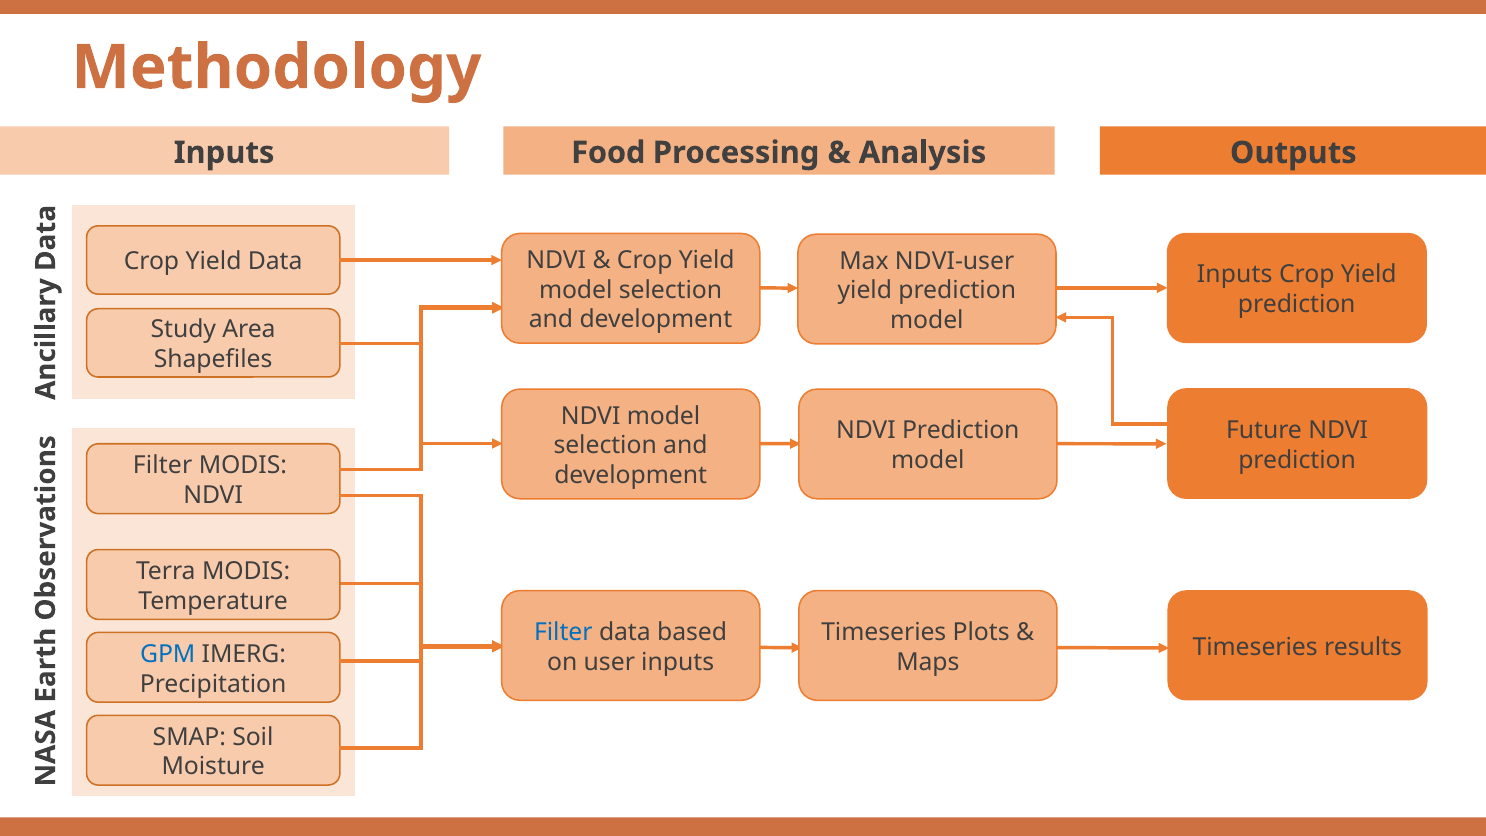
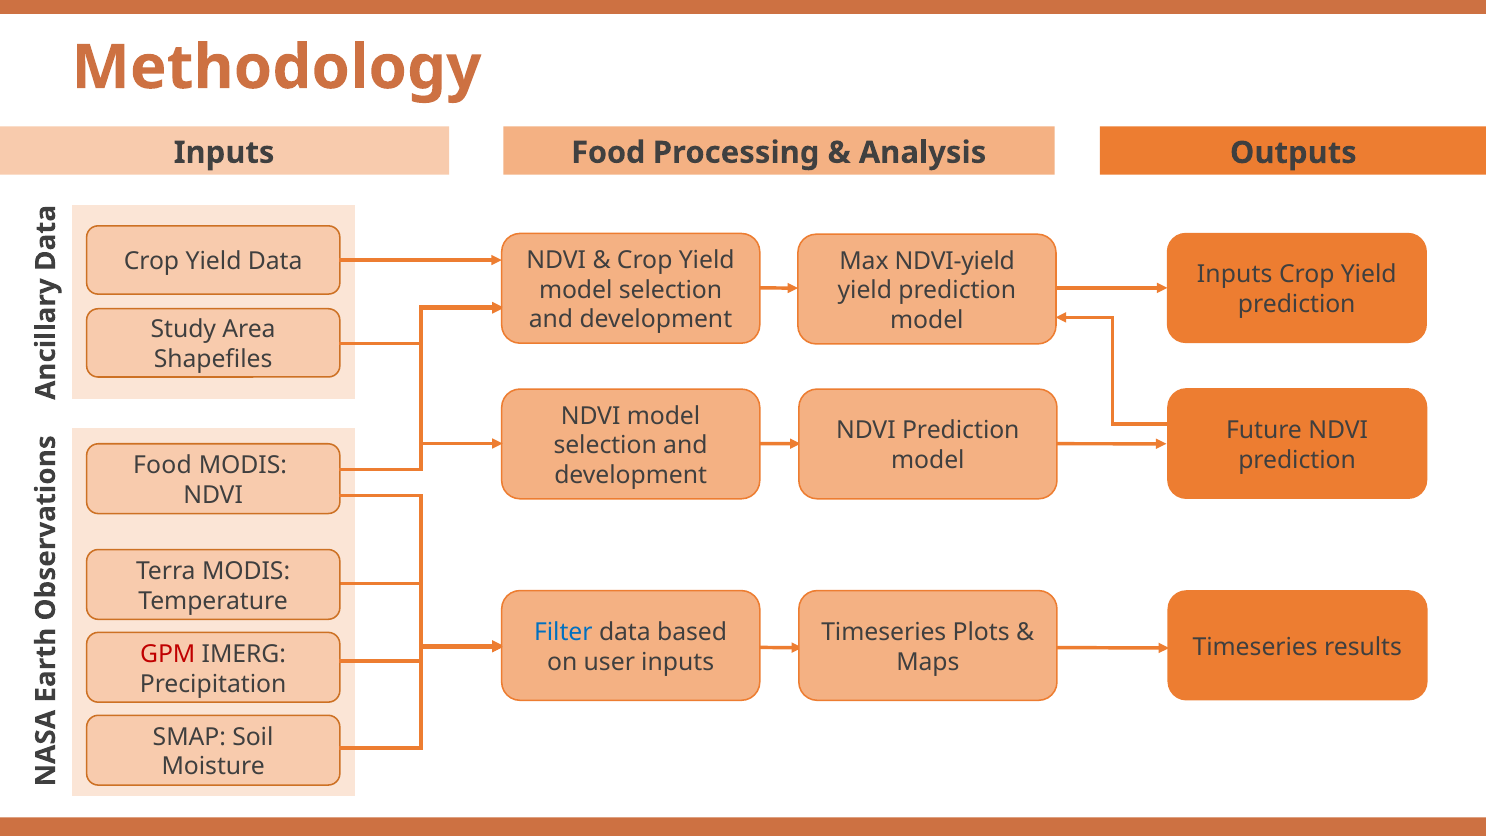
NDVI-user: NDVI-user -> NDVI-yield (955, 261)
Filter: Filter -> Food (163, 465)
GPM colour: blue -> red (168, 654)
